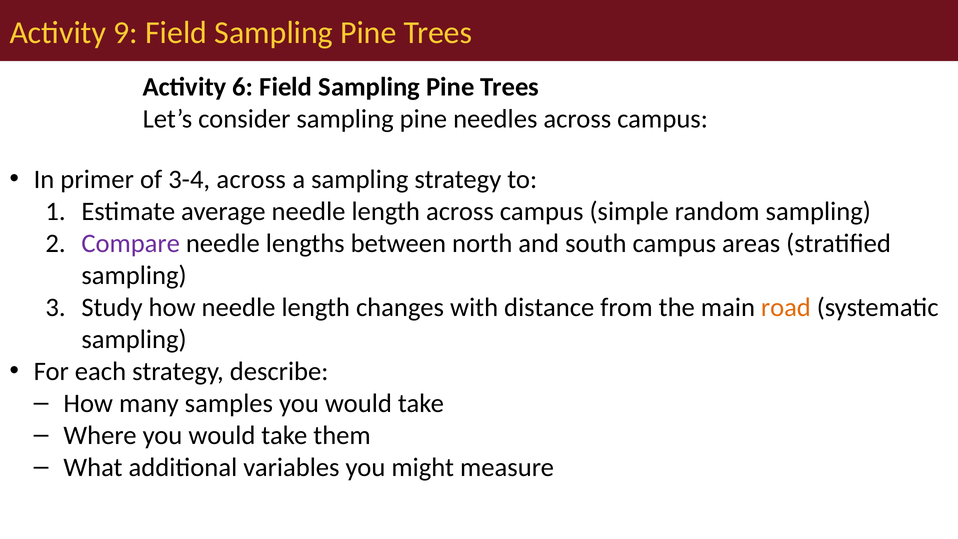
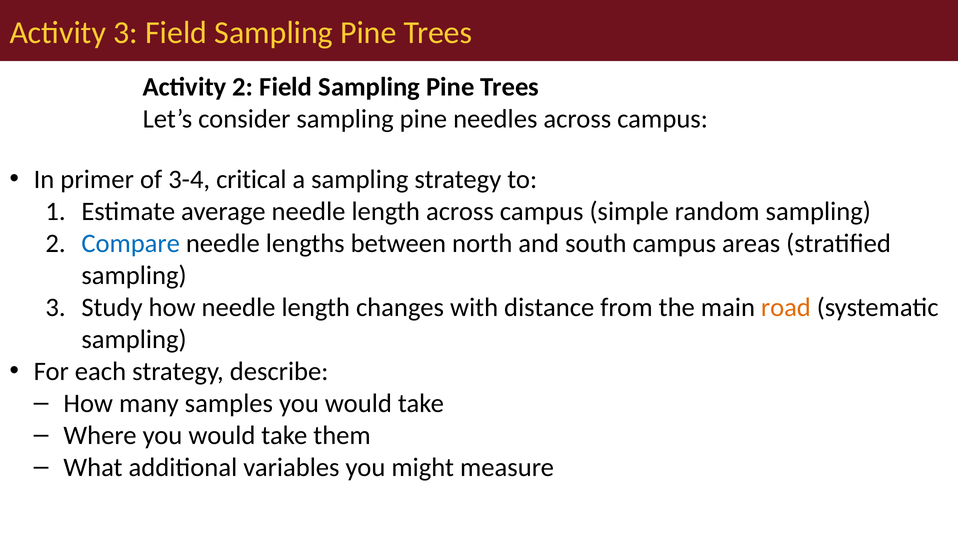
Activity 9: 9 -> 3 (126, 33)
Activity 6: 6 -> 2 (243, 87)
3-4 across: across -> critical (251, 180)
Compare colour: purple -> blue (131, 244)
